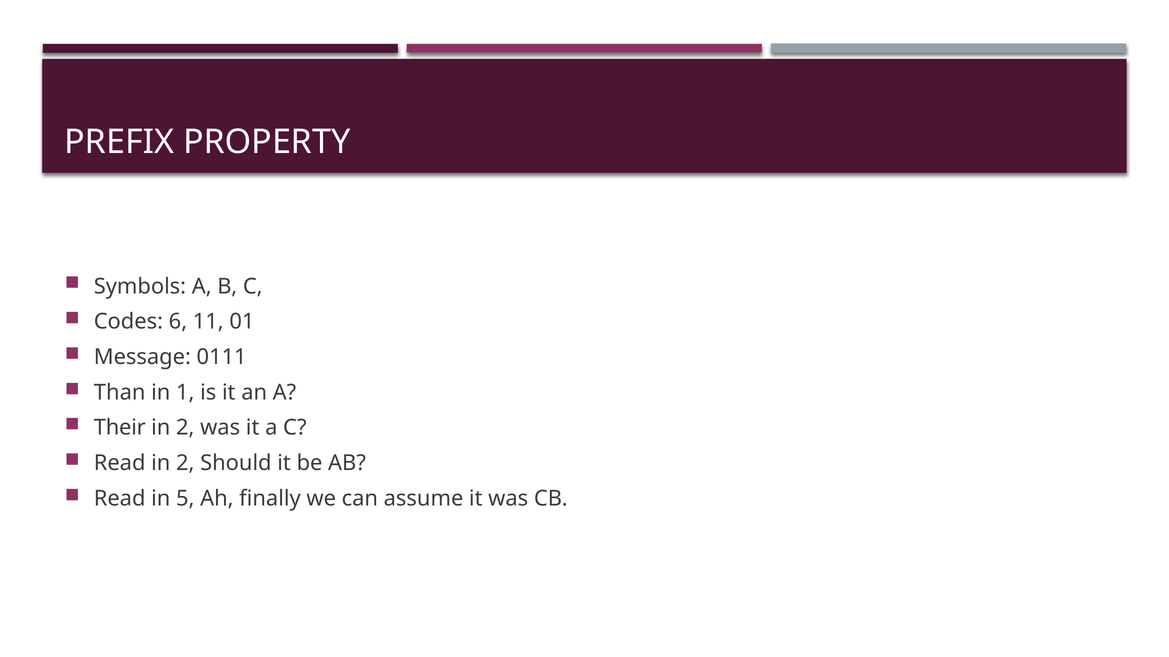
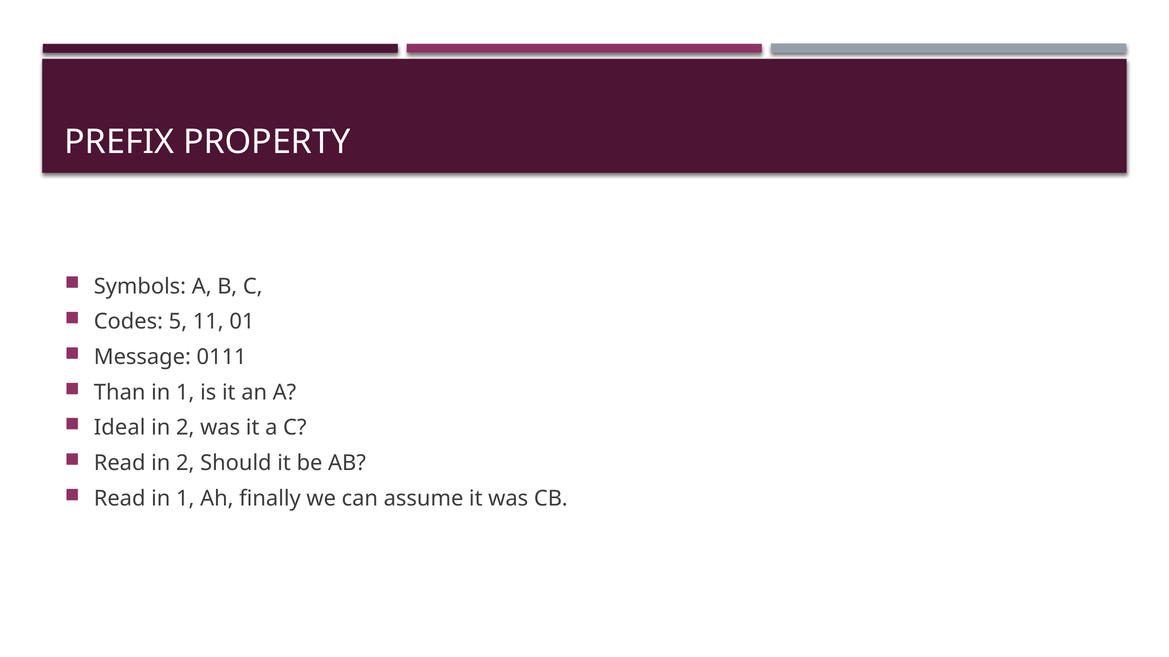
6: 6 -> 5 (178, 322)
Their: Their -> Ideal (120, 428)
Read in 5: 5 -> 1 (185, 499)
